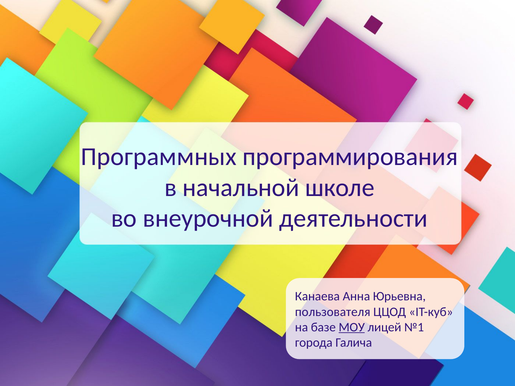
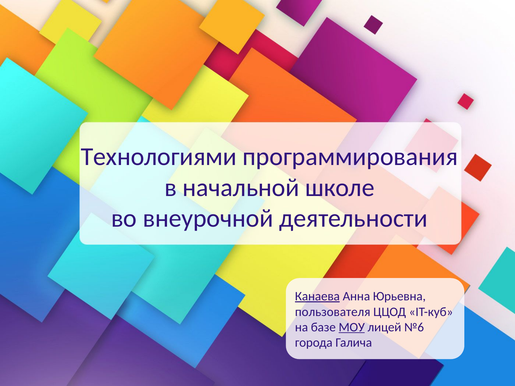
Программных: Программных -> Технологиями (159, 157)
Канаева underline: none -> present (317, 297)
№1: №1 -> №6 (414, 327)
